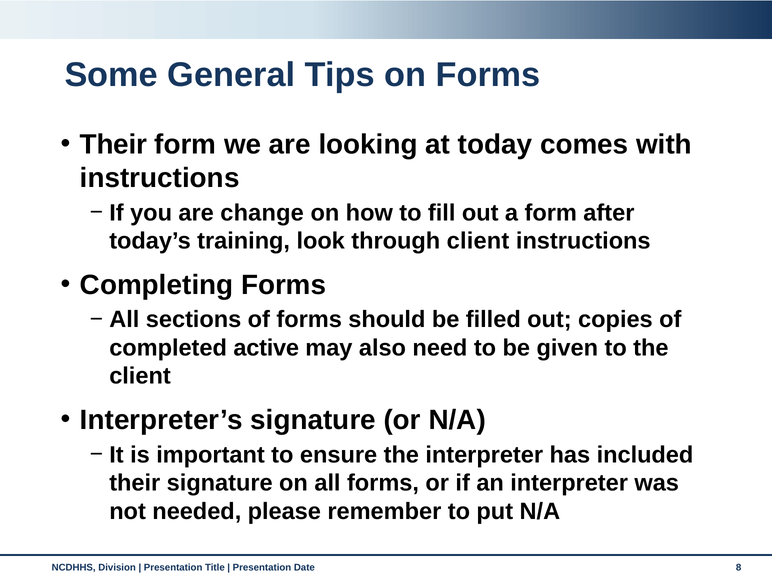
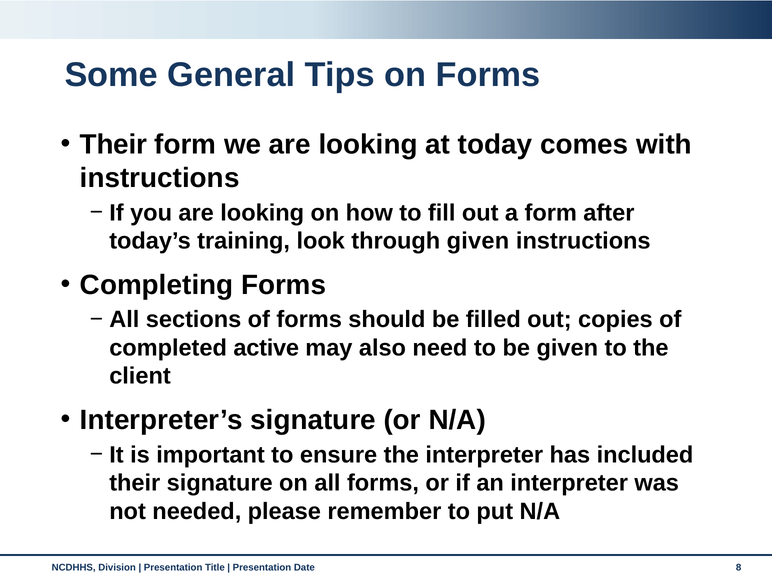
you are change: change -> looking (262, 213)
through client: client -> given (478, 241)
